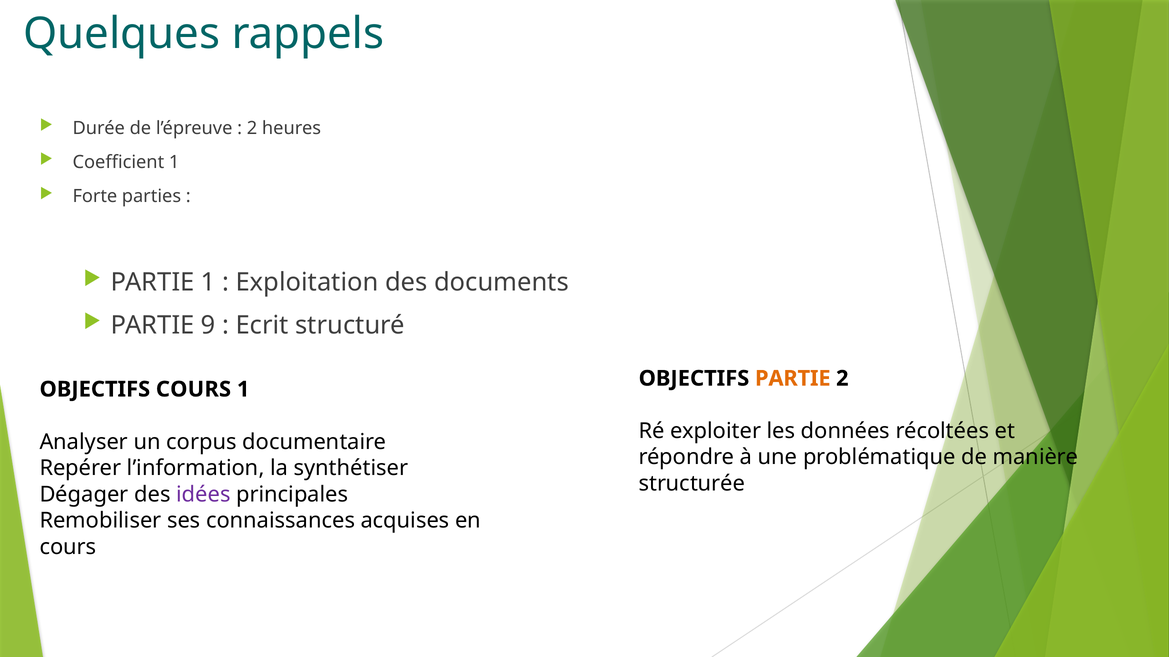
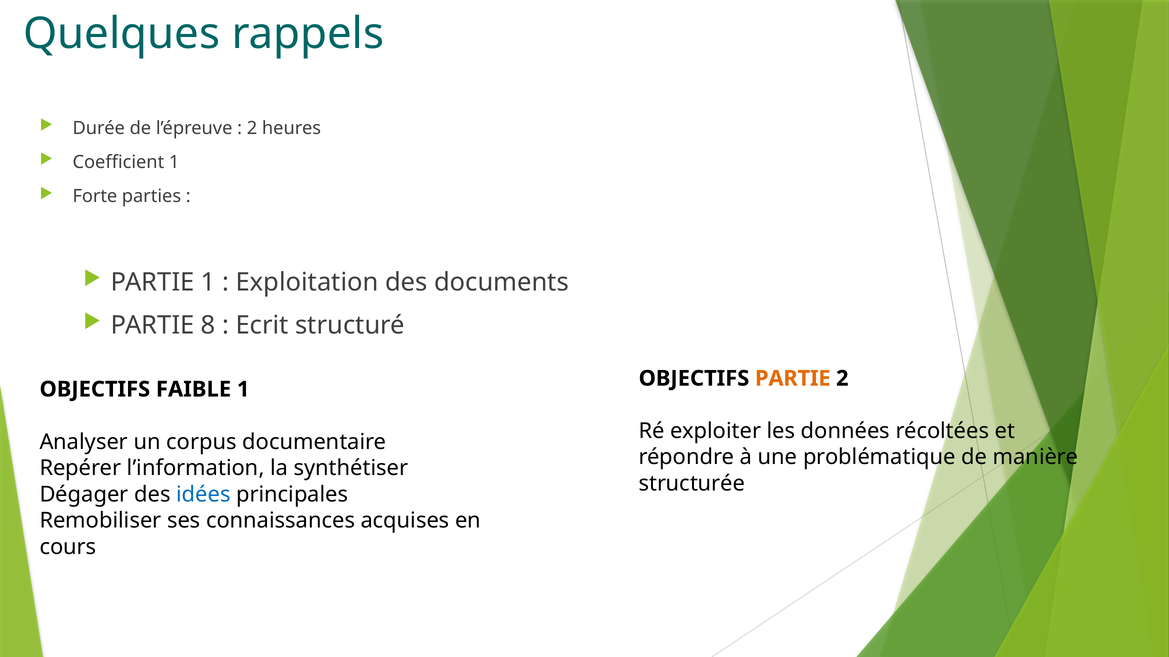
9: 9 -> 8 (208, 326)
OBJECTIFS COURS: COURS -> FAIBLE (194, 390)
idées colour: purple -> blue (203, 495)
